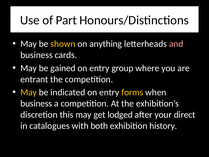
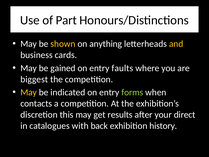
and colour: pink -> yellow (176, 44)
group: group -> faults (122, 68)
entrant: entrant -> biggest (34, 79)
forms colour: yellow -> light green (132, 92)
business: business -> contacts (36, 103)
lodged: lodged -> results (120, 114)
both: both -> back (99, 126)
